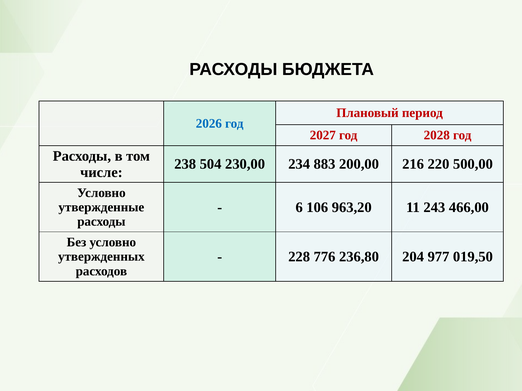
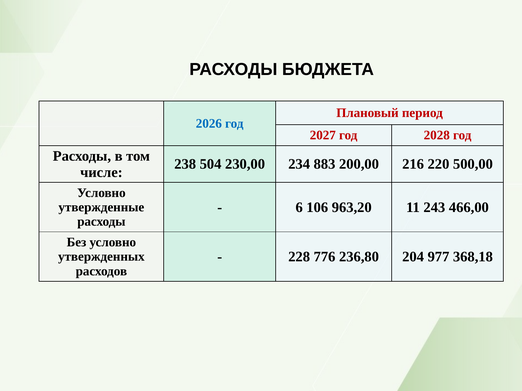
019,50: 019,50 -> 368,18 (473, 257)
